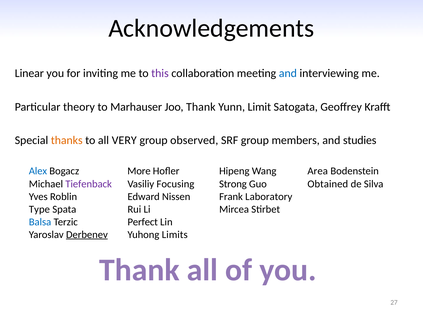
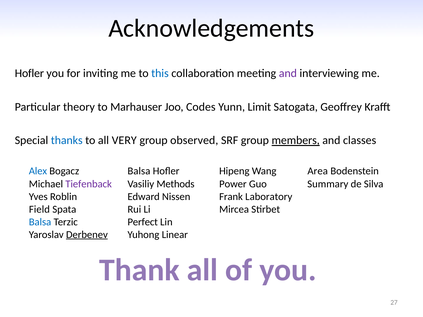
Linear: Linear -> Hofler (29, 73)
this colour: purple -> blue (160, 73)
and colour: blue -> purple (288, 73)
Joo Thank: Thank -> Codes (201, 107)
thanks colour: orange -> blue (67, 141)
members underline: none -> present (296, 141)
studies: studies -> classes (360, 141)
More: More -> Balsa (139, 171)
Focusing: Focusing -> Methods (176, 184)
Strong: Strong -> Power (233, 184)
Obtained: Obtained -> Summary (328, 184)
Type: Type -> Field (39, 209)
Limits: Limits -> Linear (175, 235)
